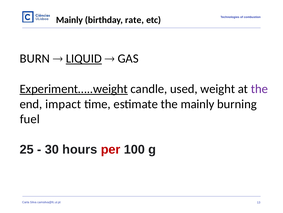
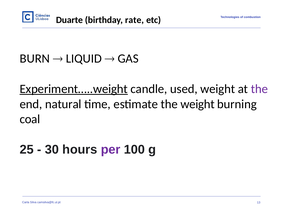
Mainly: Mainly -> Duarte (69, 20)
LIQUID underline: present -> none (84, 58)
impact: impact -> natural (63, 104)
the mainly: mainly -> weight (198, 104)
fuel: fuel -> coal (30, 119)
per colour: red -> purple (111, 149)
